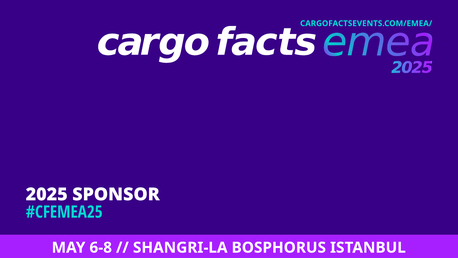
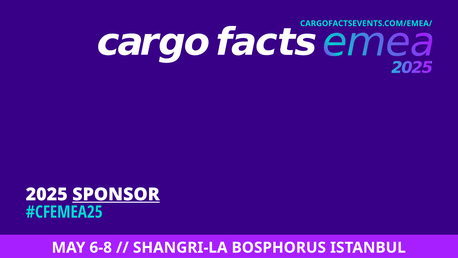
SPONSOR underline: none -> present (116, 194)
